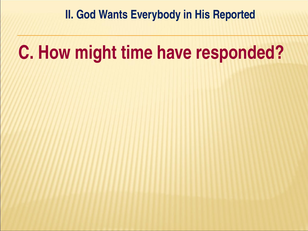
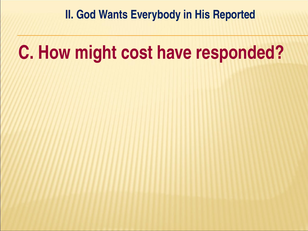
time: time -> cost (137, 53)
